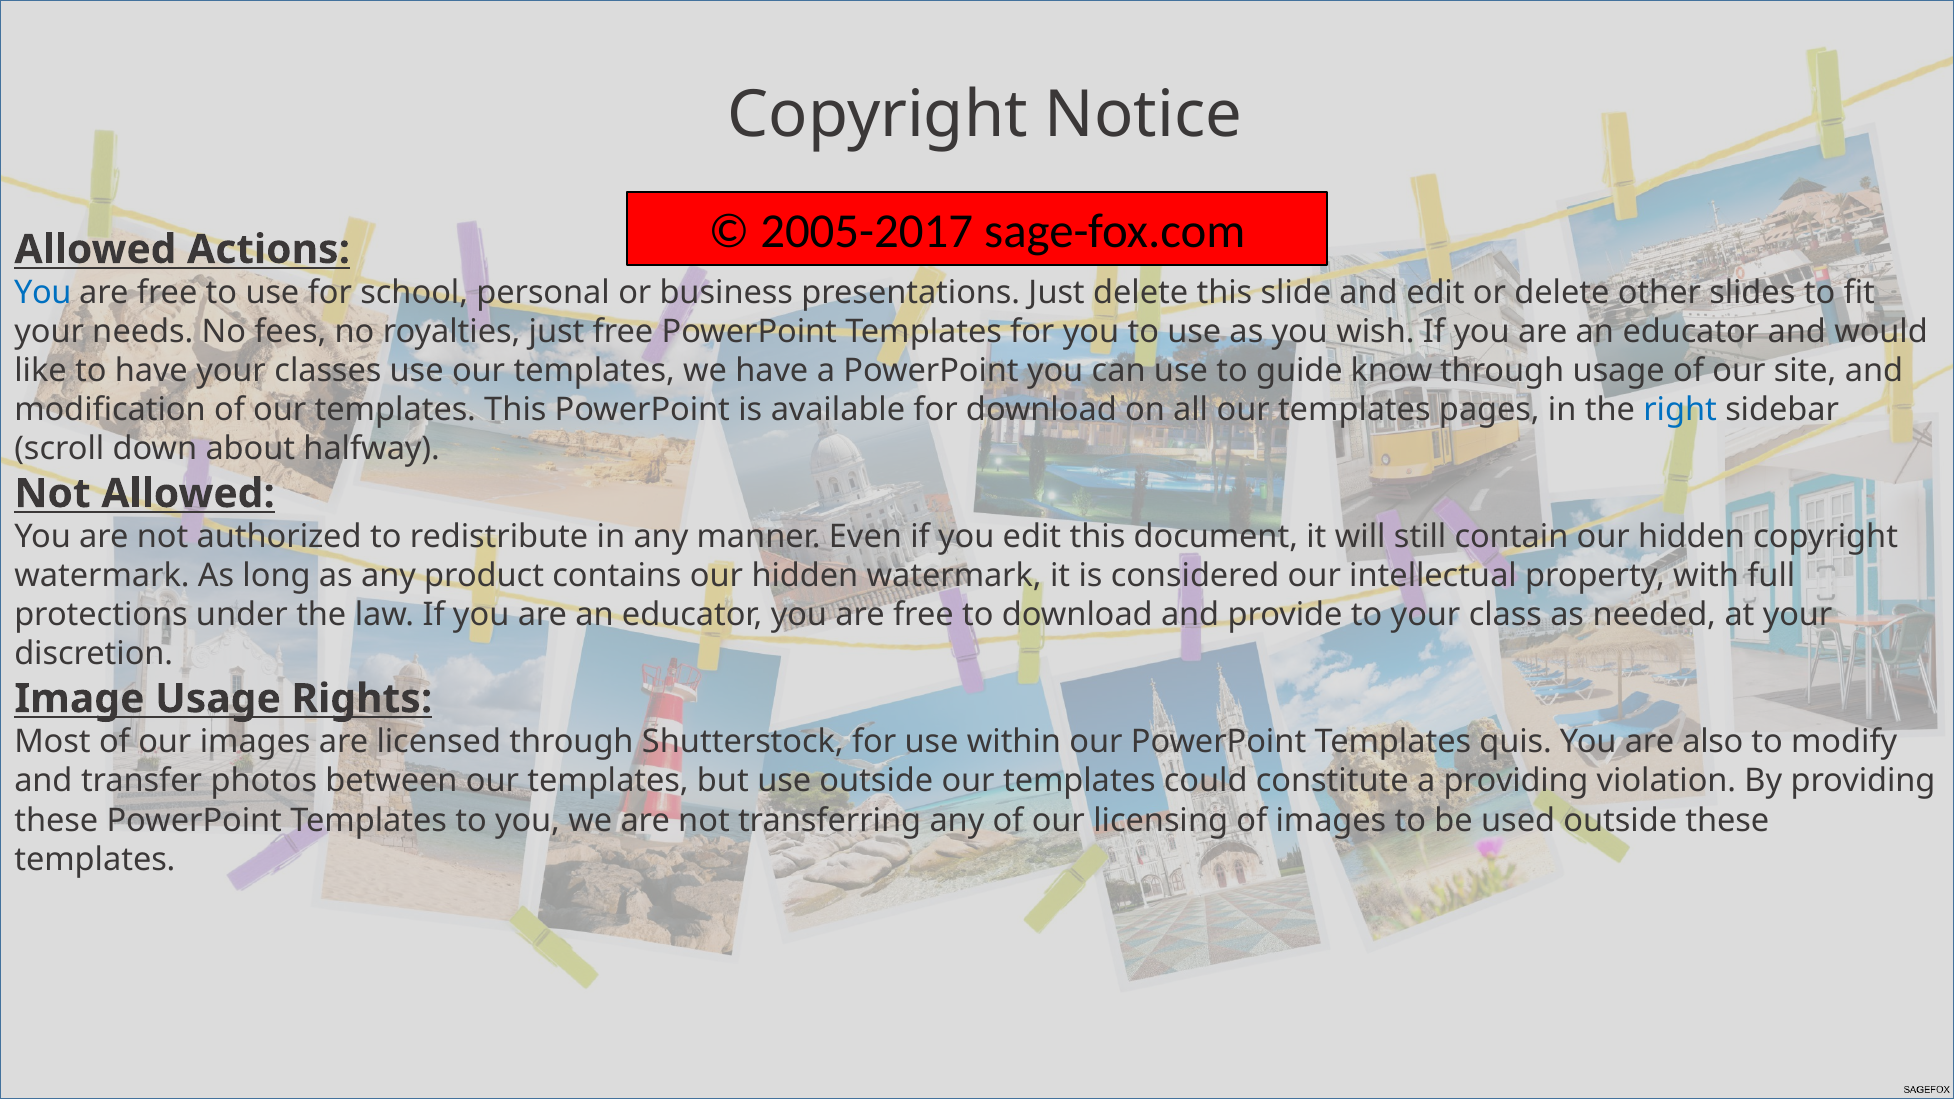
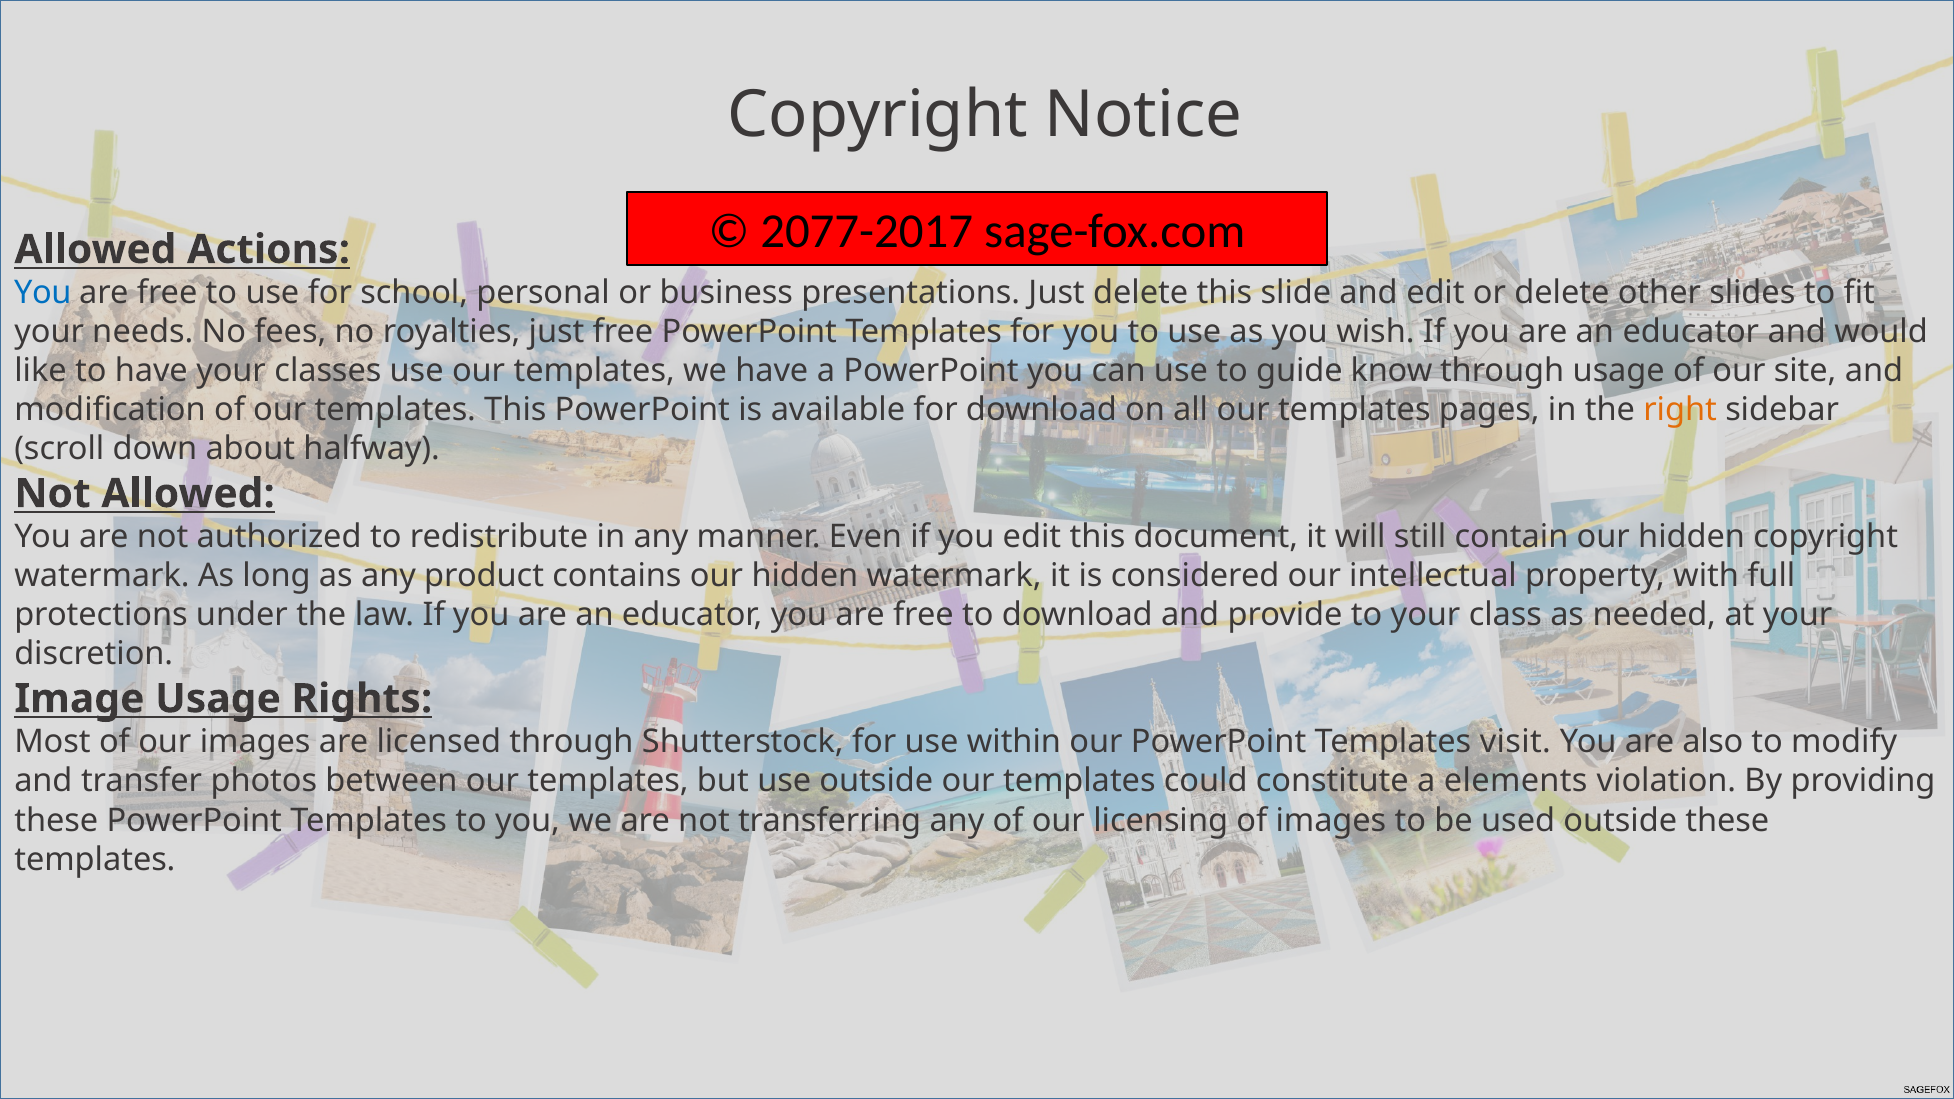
2005-2017: 2005-2017 -> 2077-2017 (867, 232)
right colour: blue -> orange (1680, 410)
quis: quis -> visit (1515, 742)
a providing: providing -> elements (1516, 781)
